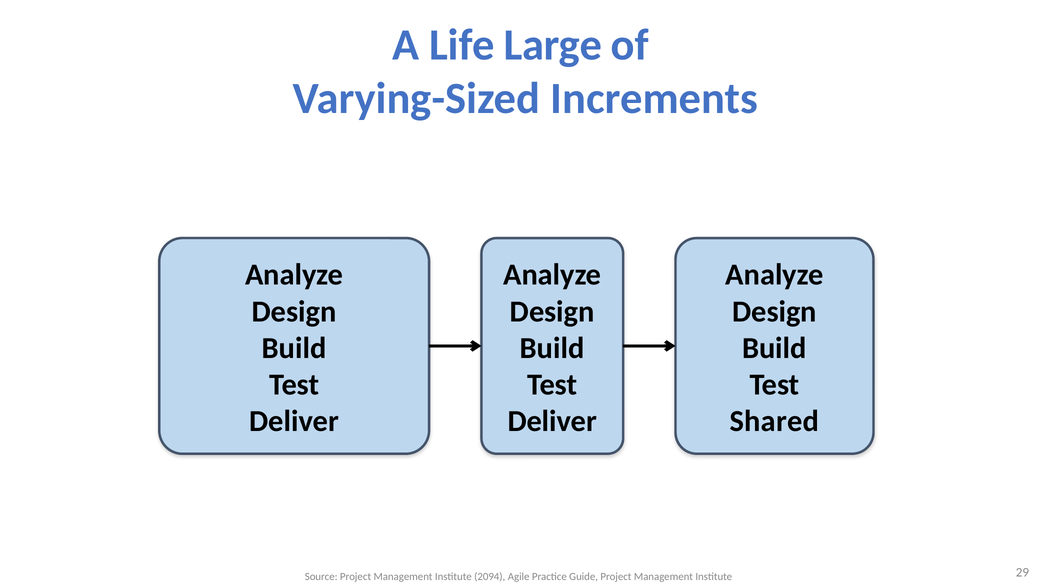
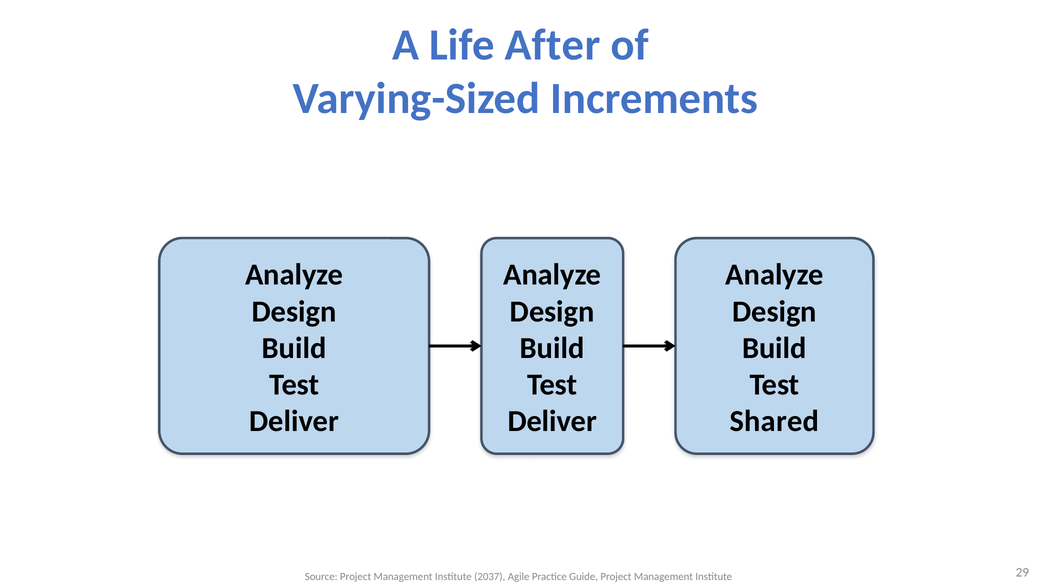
Large: Large -> After (553, 45)
2094: 2094 -> 2037 (490, 576)
